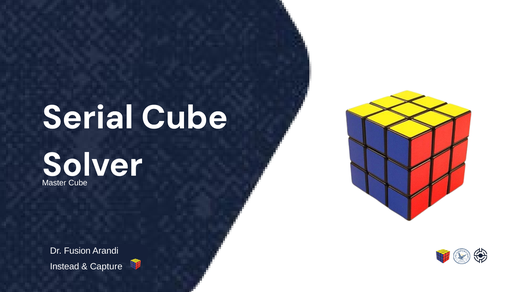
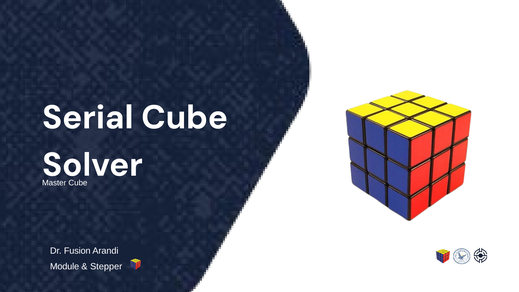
Instead: Instead -> Module (65, 267)
Capture: Capture -> Stepper (106, 267)
